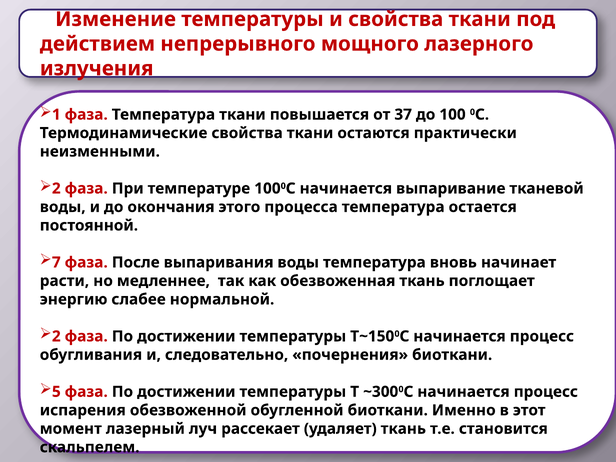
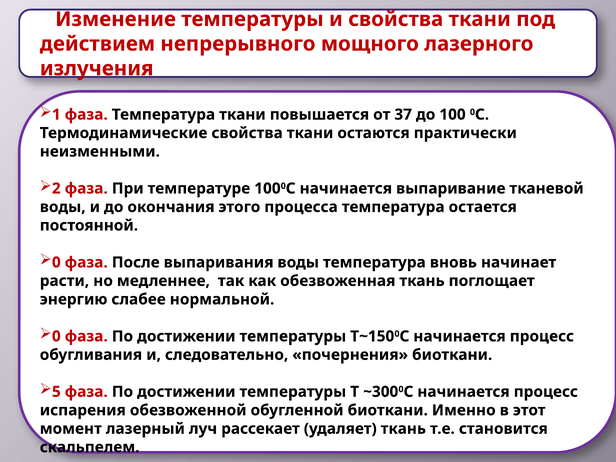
7: 7 -> 0 (56, 262)
2: 2 -> 0 (56, 336)
